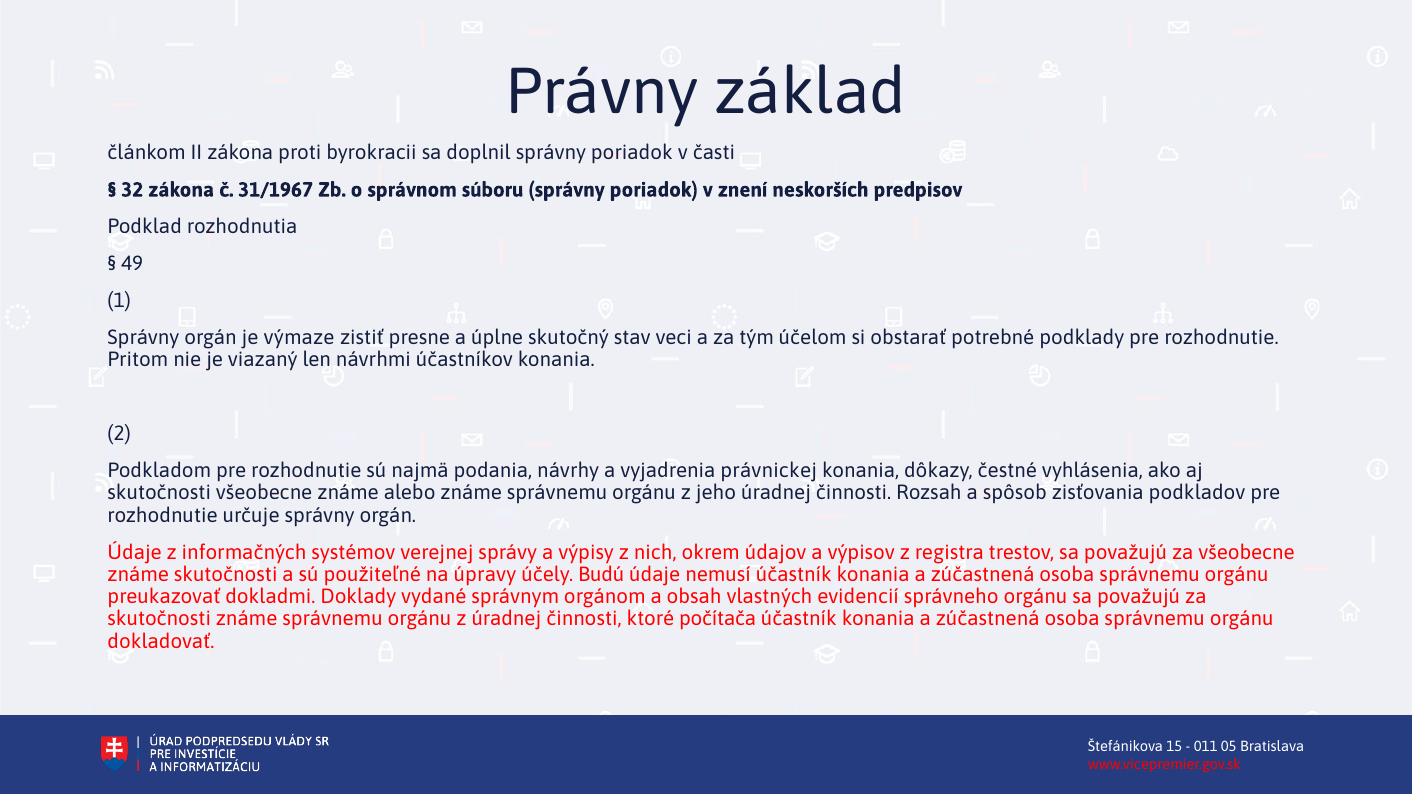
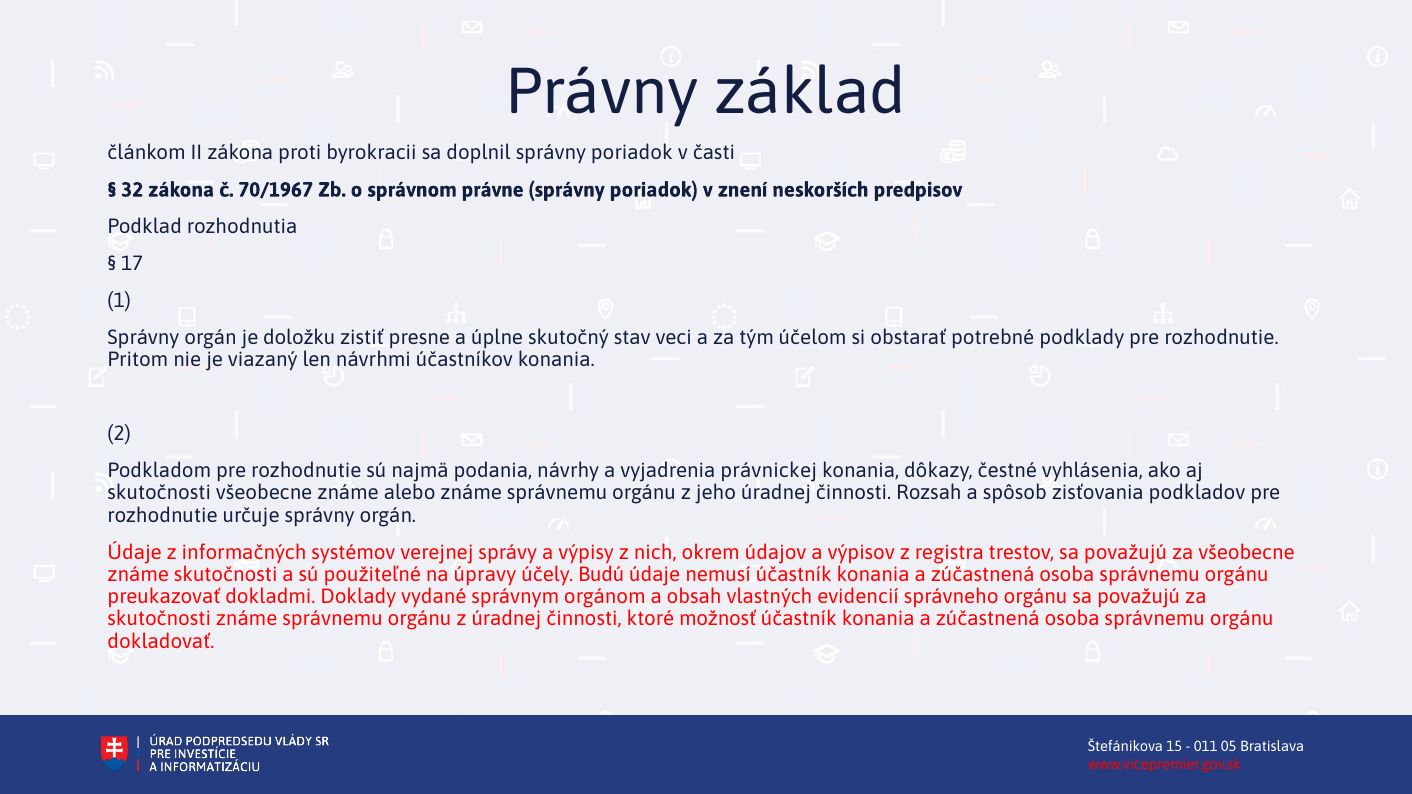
31/1967: 31/1967 -> 70/1967 (276, 190)
súboru: súboru -> právne (493, 190)
49: 49 -> 17 (132, 264)
výmaze: výmaze -> doložku (299, 338)
počítača: počítača -> možnosť (718, 619)
